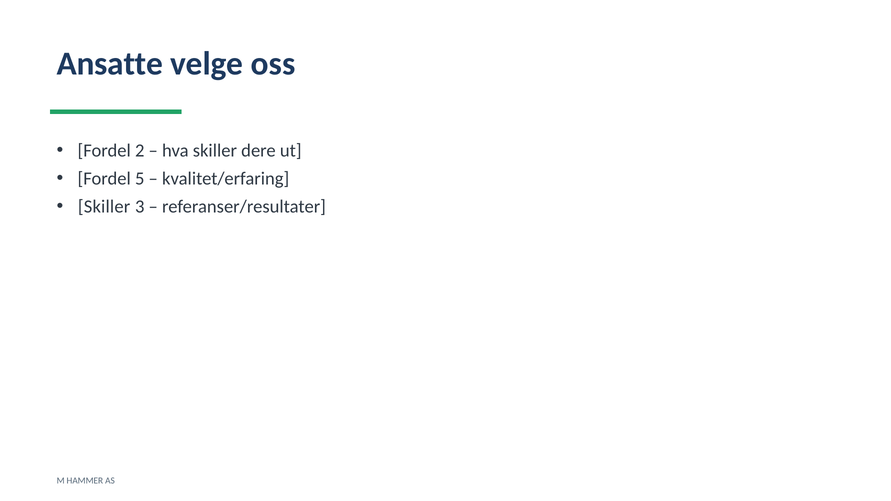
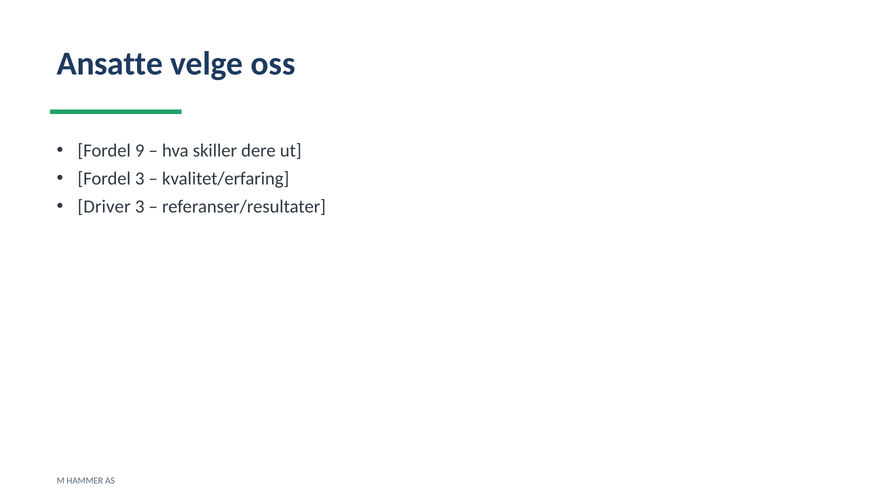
2: 2 -> 9 (140, 151)
Fordel 5: 5 -> 3 (140, 179)
Skiller: Skiller -> Driver (104, 207)
